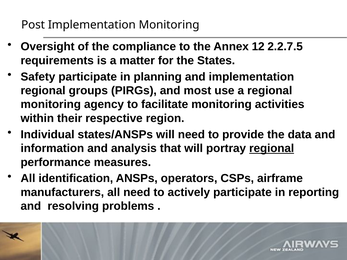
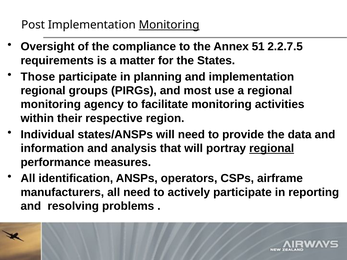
Monitoring underline: none -> present (169, 25)
12: 12 -> 51 (258, 47)
Safety: Safety -> Those (38, 77)
